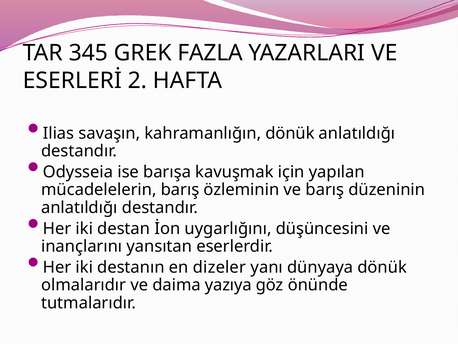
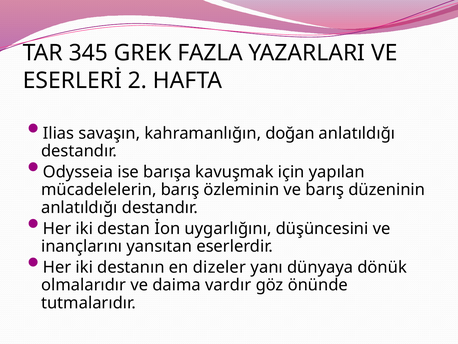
kahramanlığın dönük: dönük -> doğan (290, 133)
yazıya: yazıya -> vardır (228, 285)
